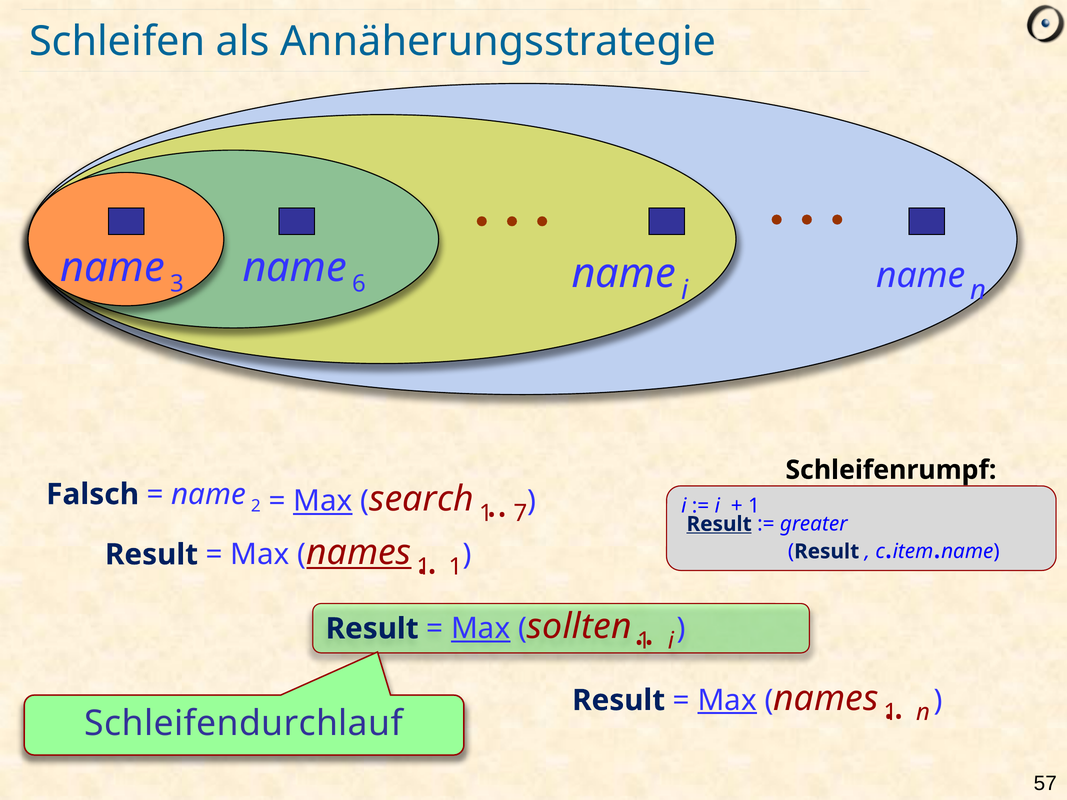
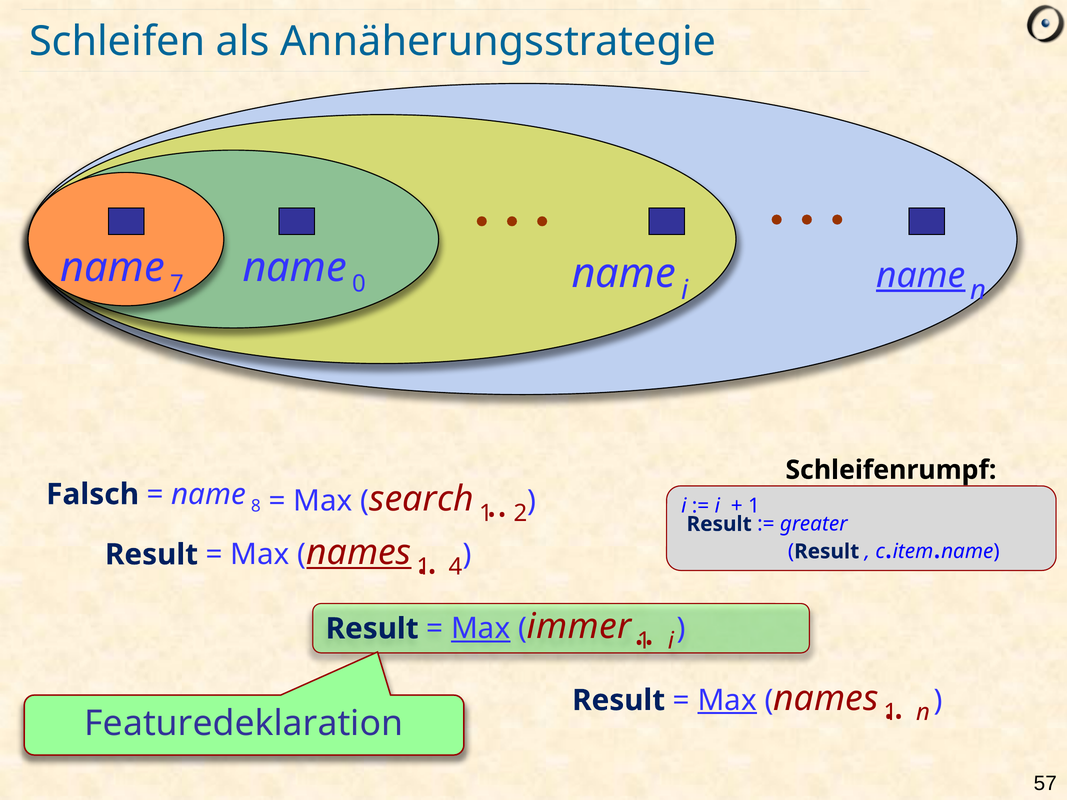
3: 3 -> 7 (177, 284)
6: 6 -> 0 (359, 284)
name underline: none -> present (921, 276)
2: 2 -> 8 (256, 506)
Max underline: present -> none (323, 501)
7: 7 -> 2 (520, 514)
Result underline: present -> none (719, 524)
1: 1 -> 4 (456, 567)
sollten: sollten -> immer (579, 627)
Schleifendurchlauf: Schleifendurchlauf -> Featuredeklaration (244, 724)
